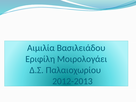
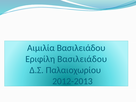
Εριφίλη Μοιρολογάει: Μοιρολογάει -> Βασιλειάδου (82, 59)
